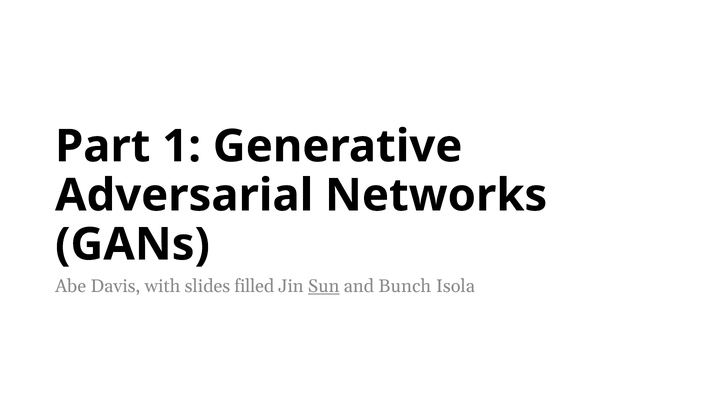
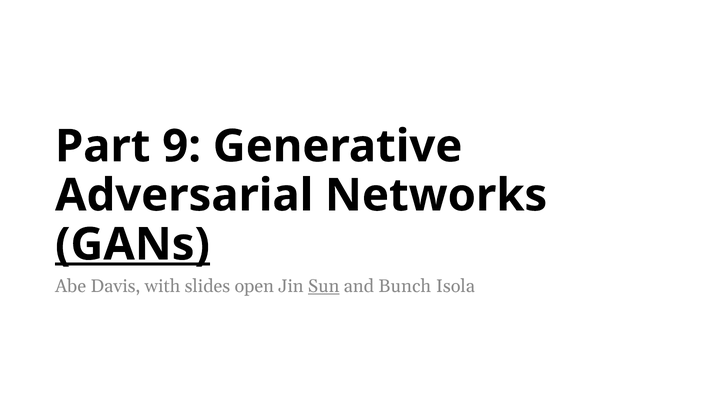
1: 1 -> 9 (182, 146)
GANs underline: none -> present (133, 244)
filled: filled -> open (254, 286)
